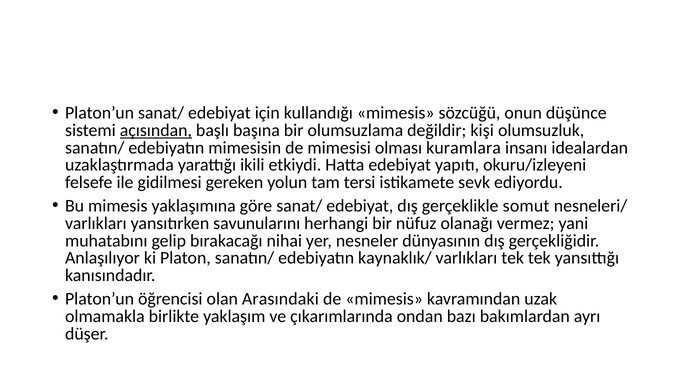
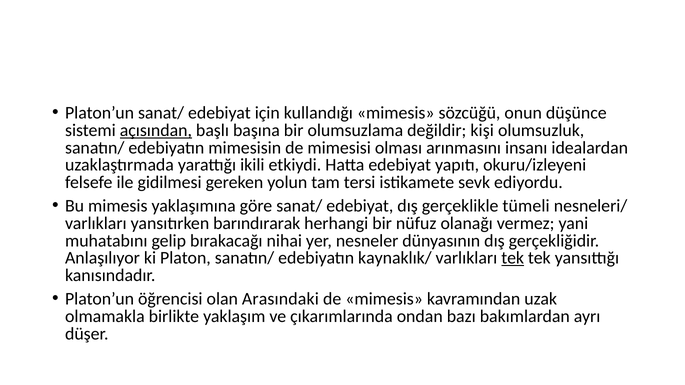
kuramlara: kuramlara -> arınmasını (464, 148)
somut: somut -> tümeli (526, 206)
savunularını: savunularını -> barındırarak (257, 224)
tek underline: none -> present (513, 258)
